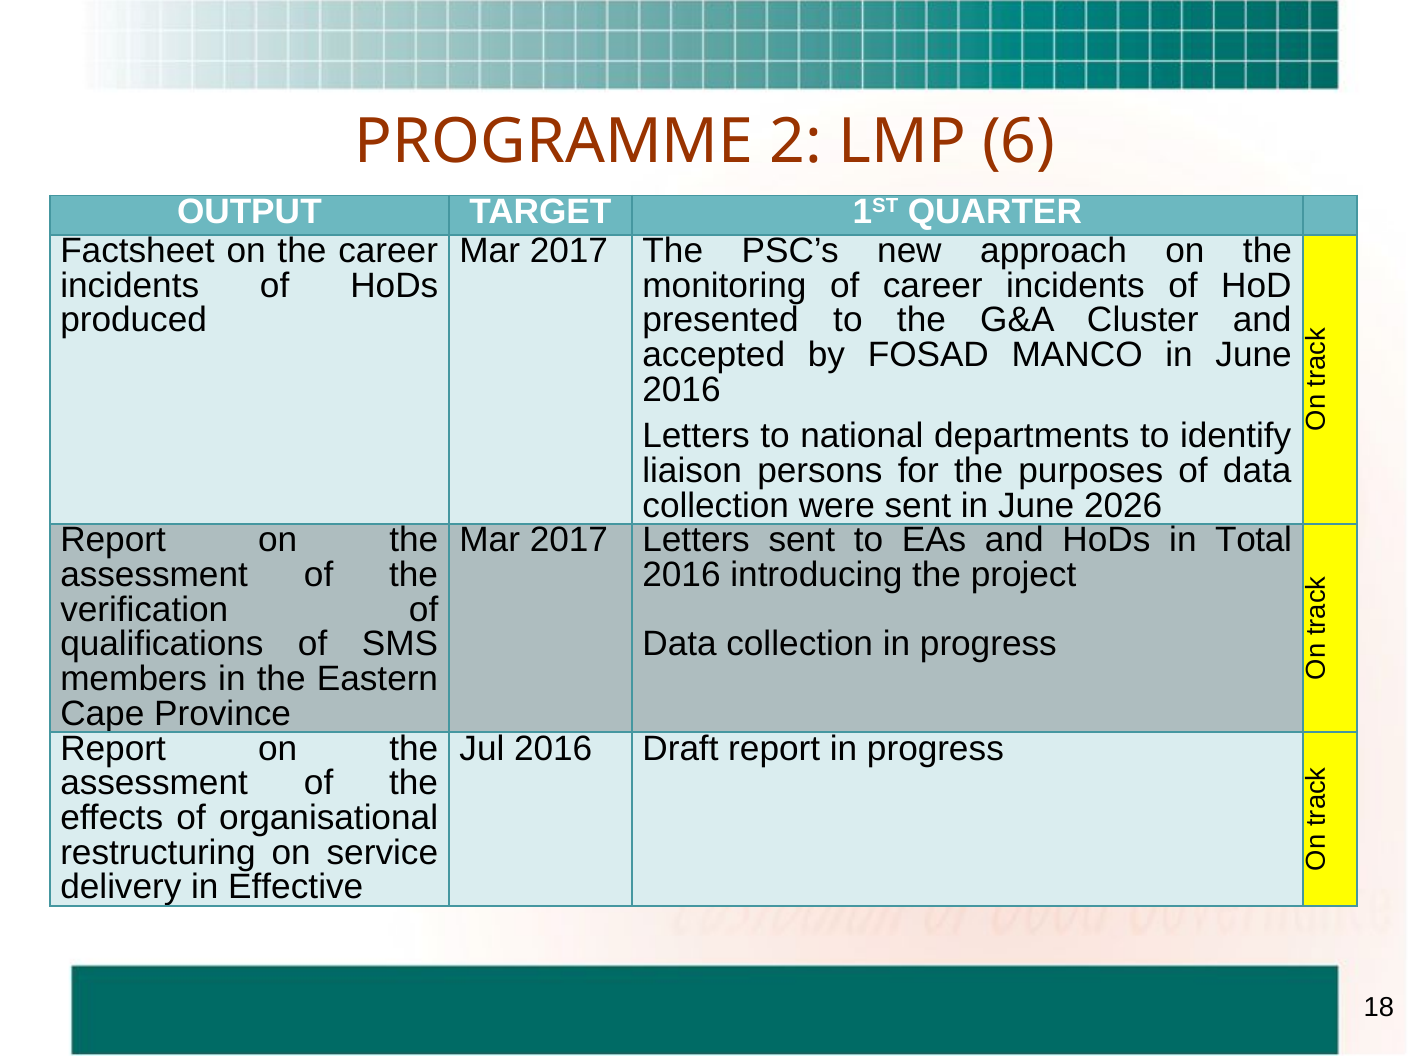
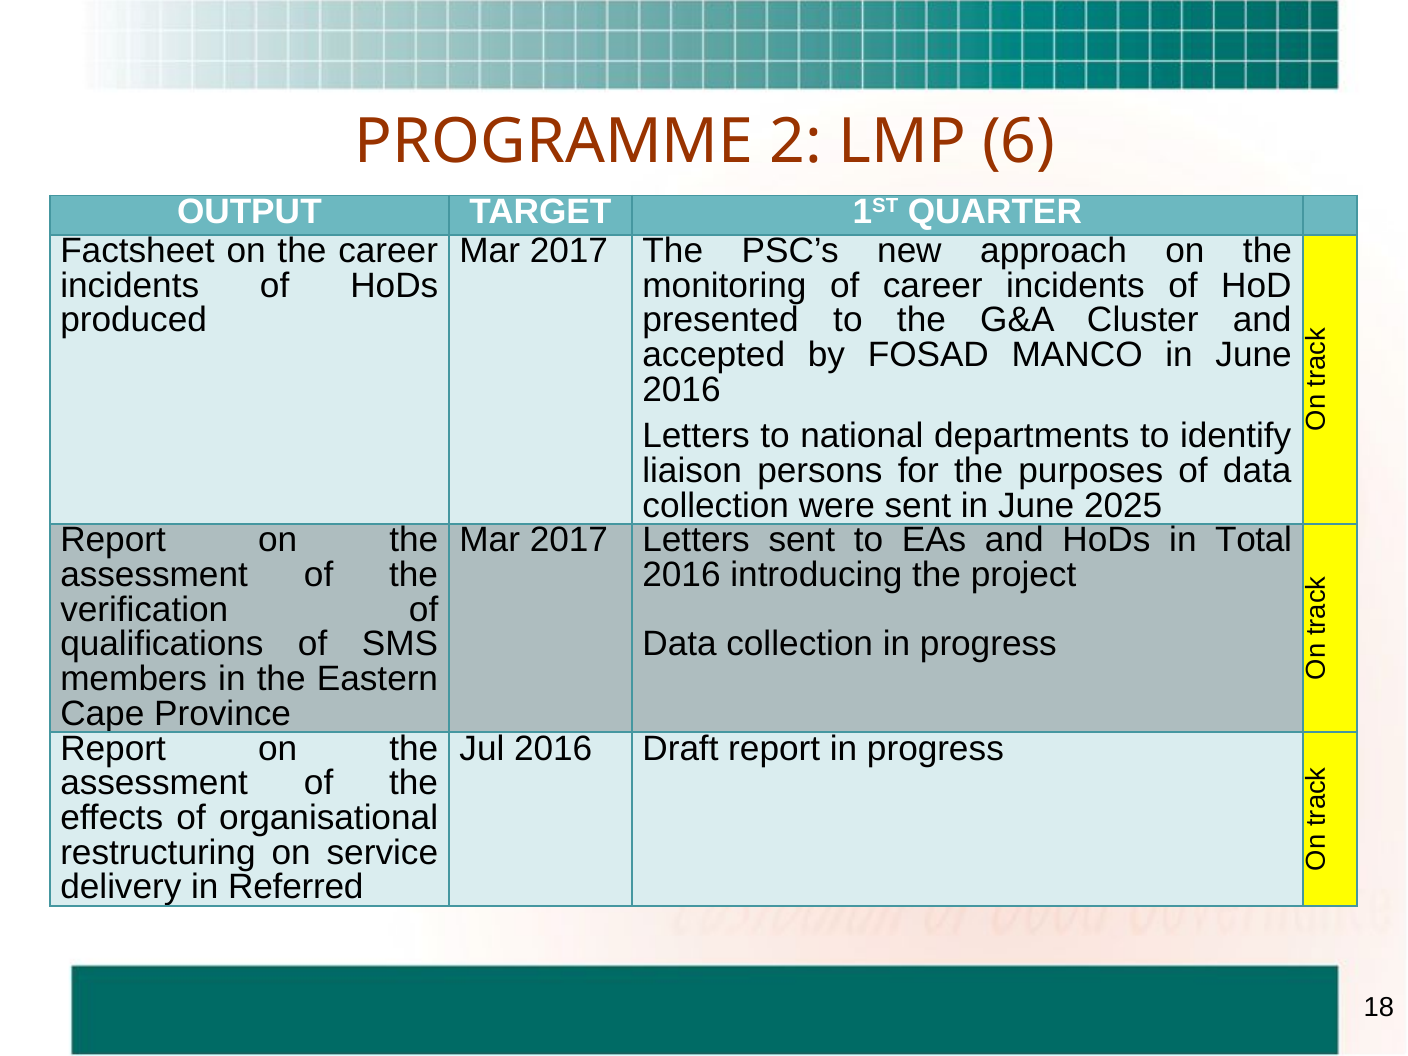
2026: 2026 -> 2025 (1123, 505)
Effective: Effective -> Referred (296, 887)
